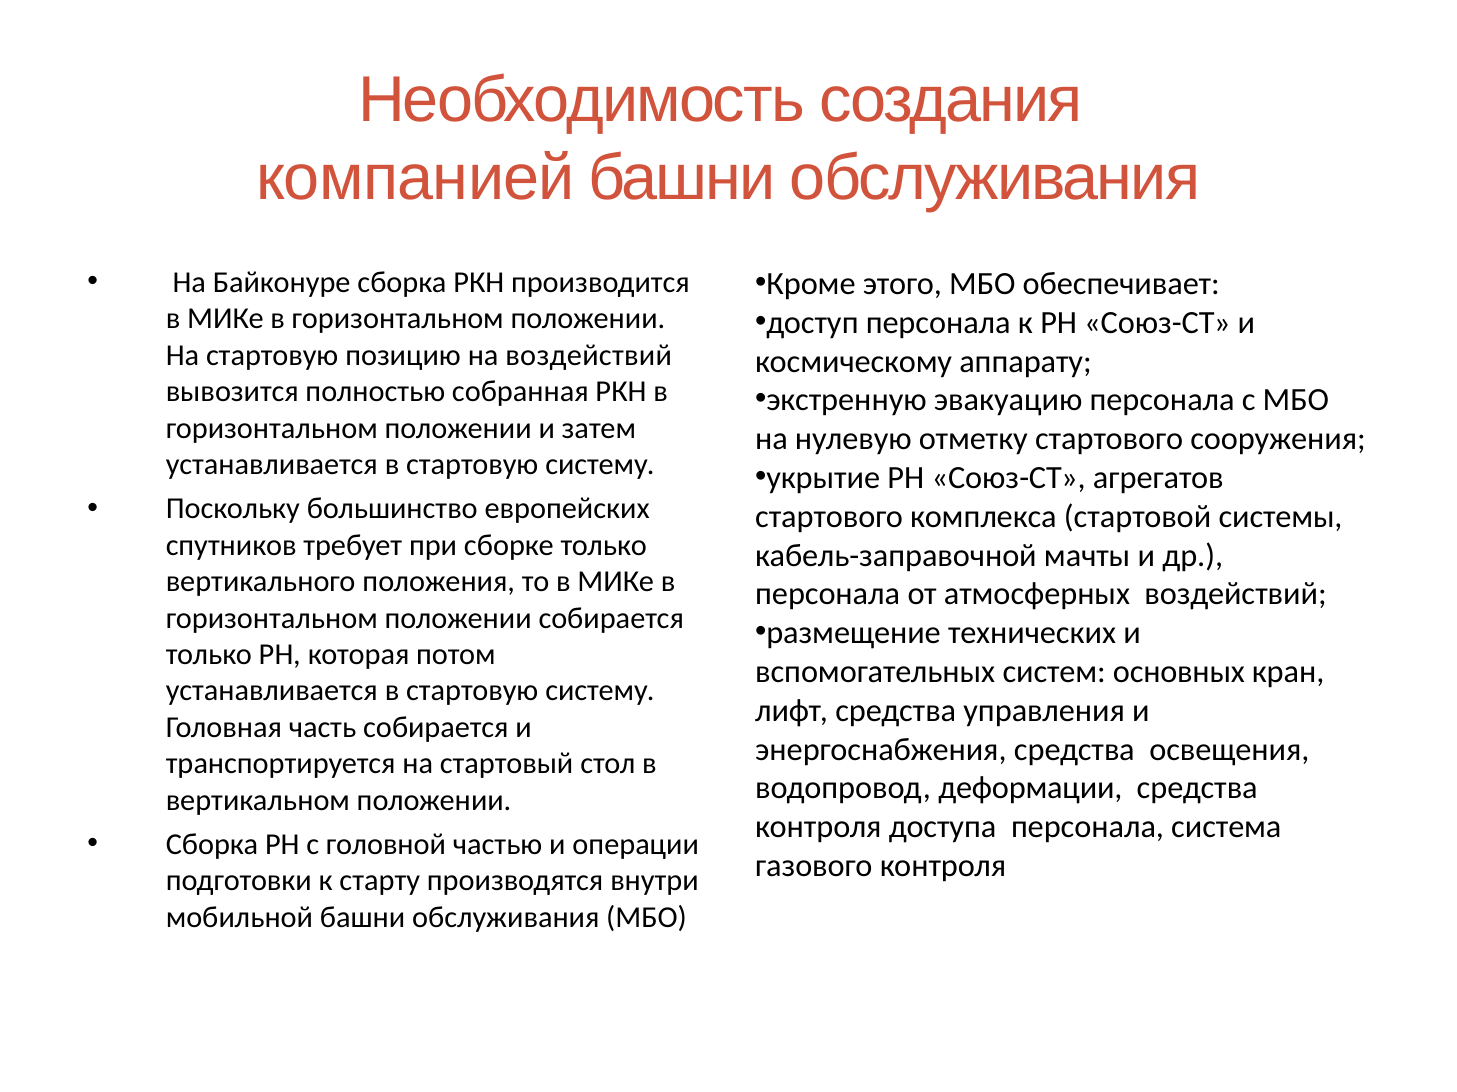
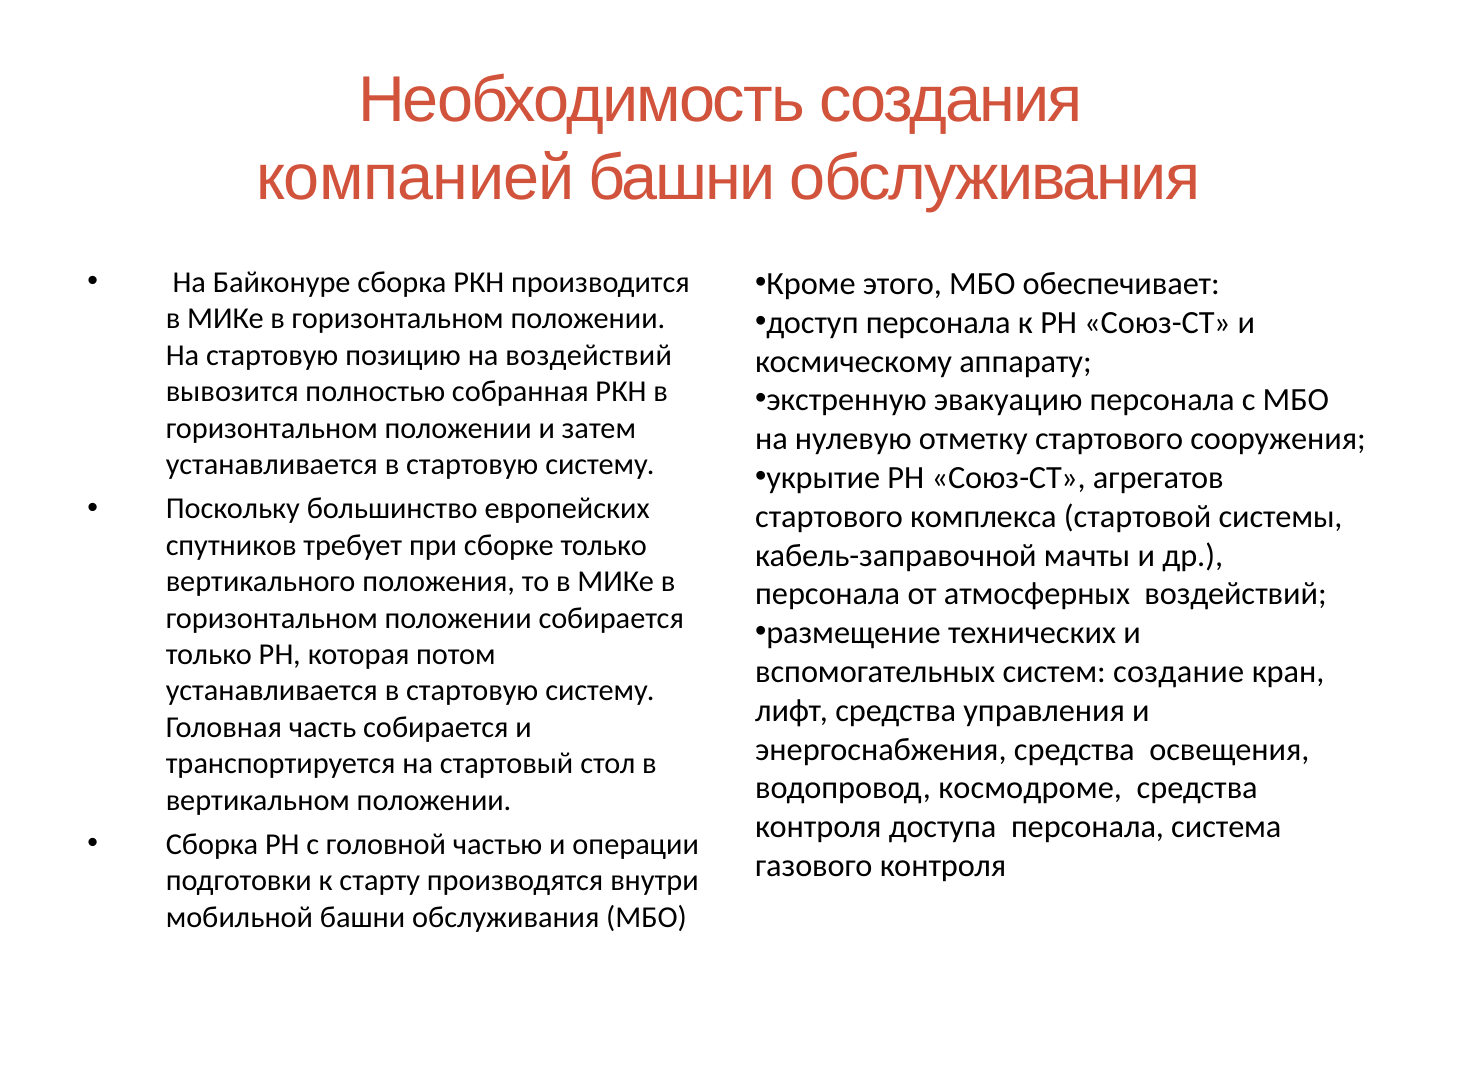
основных: основных -> создание (1179, 672)
деформации: деформации -> космодроме (1030, 789)
